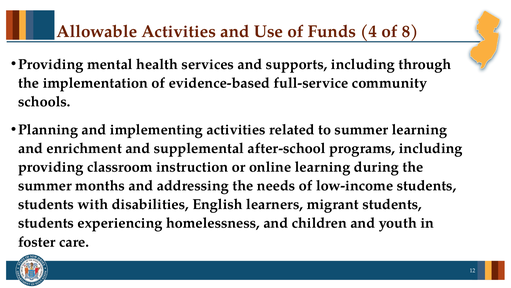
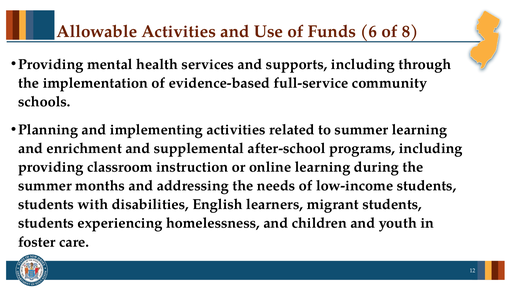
4: 4 -> 6 (369, 31)
